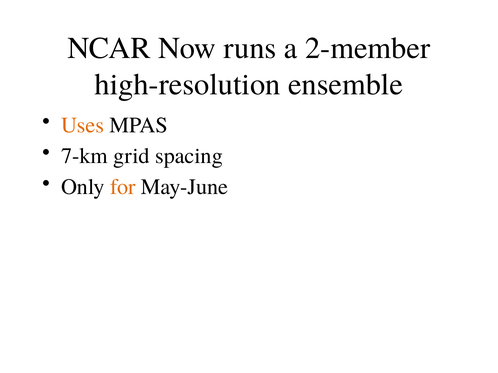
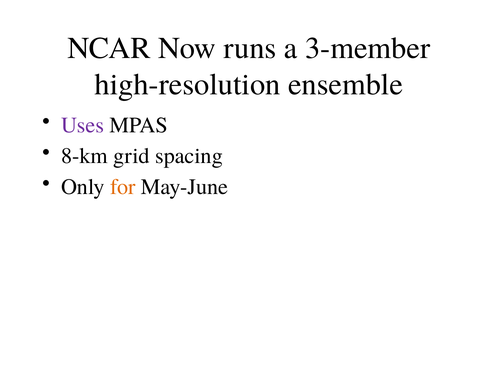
2-member: 2-member -> 3-member (368, 48)
Uses colour: orange -> purple (83, 125)
7-km: 7-km -> 8-km (84, 156)
